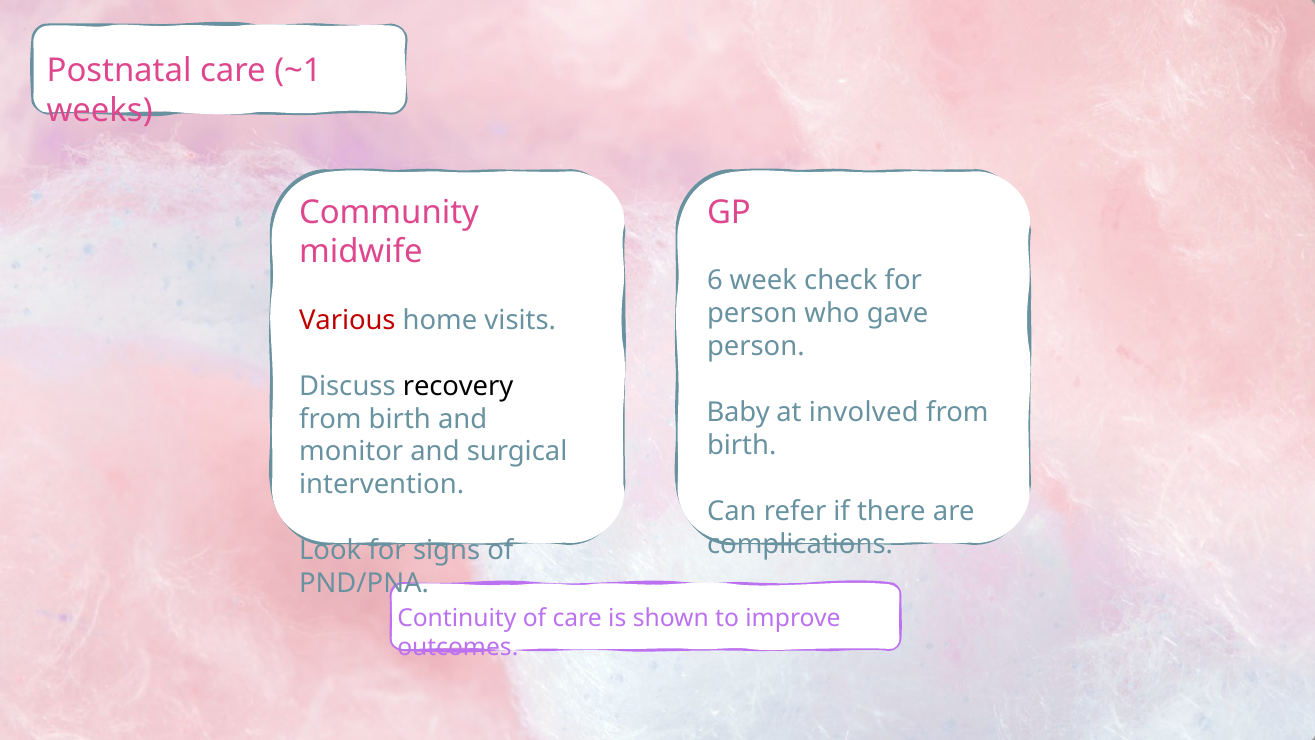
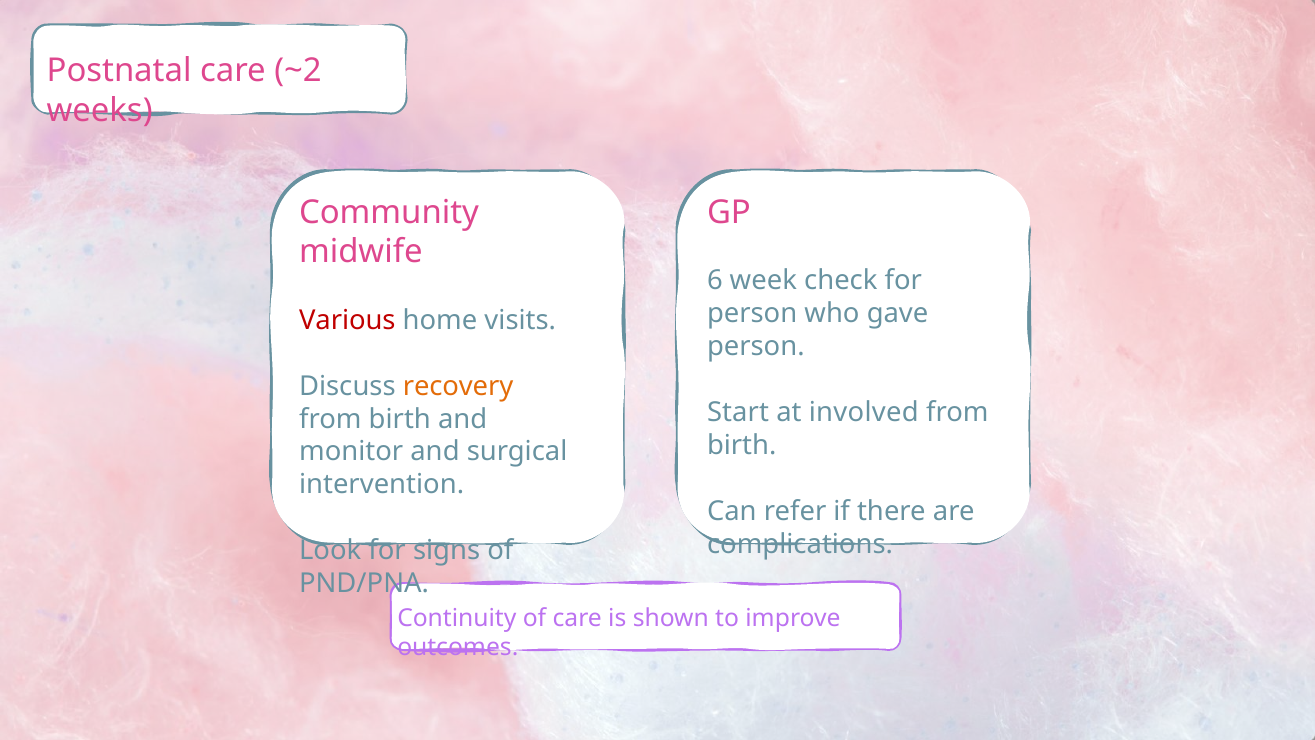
~1: ~1 -> ~2 (298, 71)
recovery colour: black -> orange (458, 386)
Baby: Baby -> Start (738, 412)
